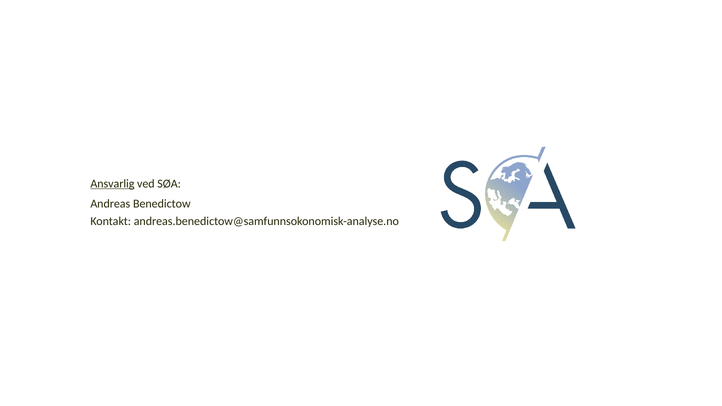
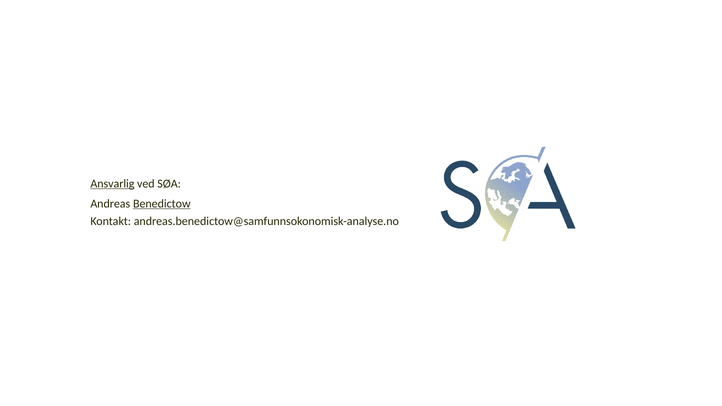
Benedictow underline: none -> present (162, 204)
